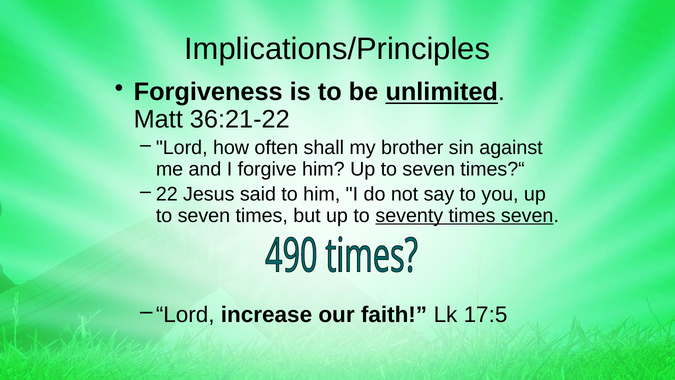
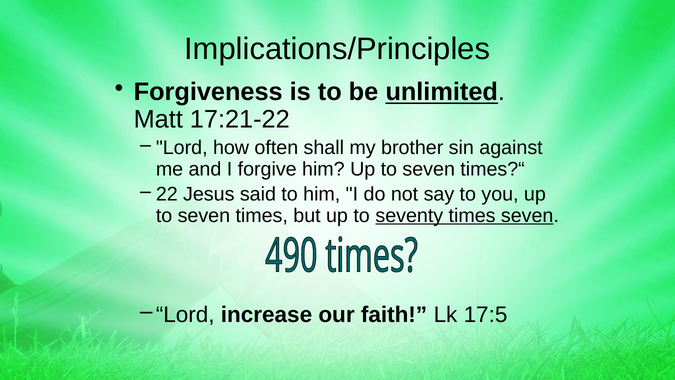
36:21-22: 36:21-22 -> 17:21-22 (240, 119)
